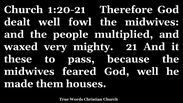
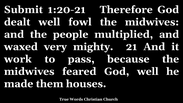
Church: Church -> Submit (23, 10)
these: these -> work (18, 59)
